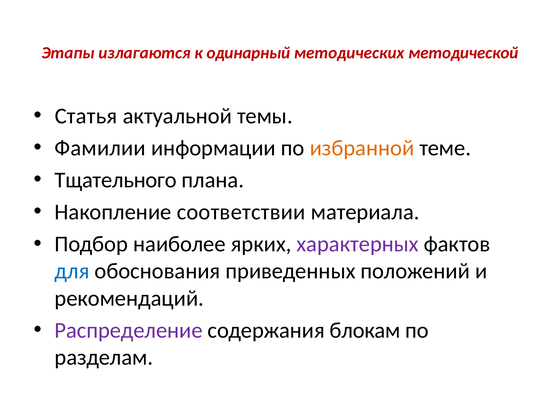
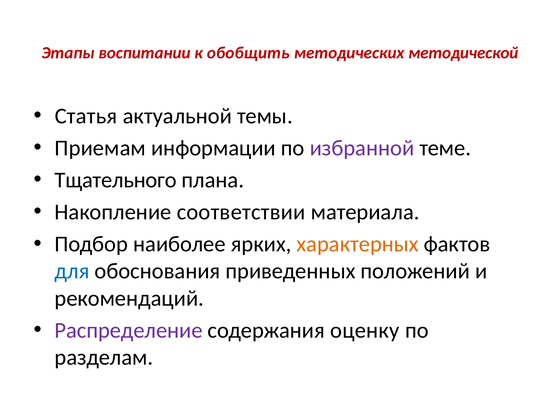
излагаются: излагаются -> воспитании (144, 53)
одинарный: одинарный -> обобщить (248, 53)
Фамилии: Фамилии -> Приемам (100, 148)
избранной colour: orange -> purple (362, 148)
характерных colour: purple -> orange (358, 244)
блокам: блокам -> оценку (365, 330)
